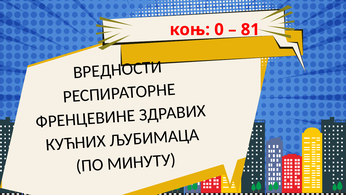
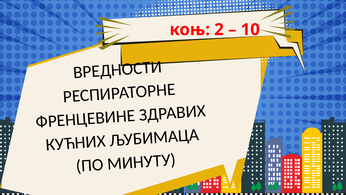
0: 0 -> 2 (219, 30)
81: 81 -> 10 (250, 30)
